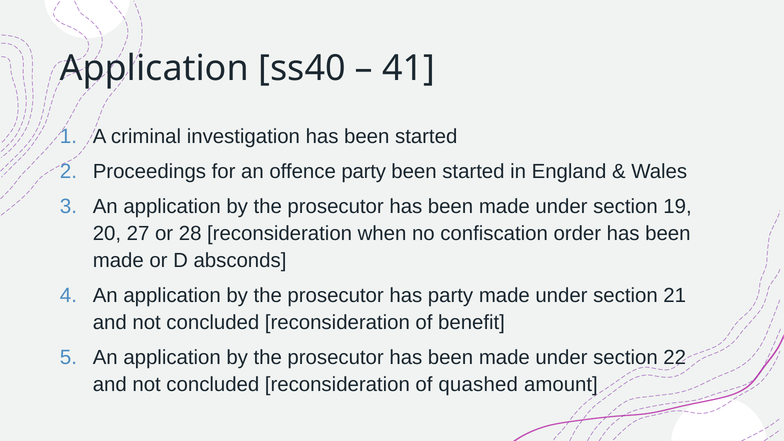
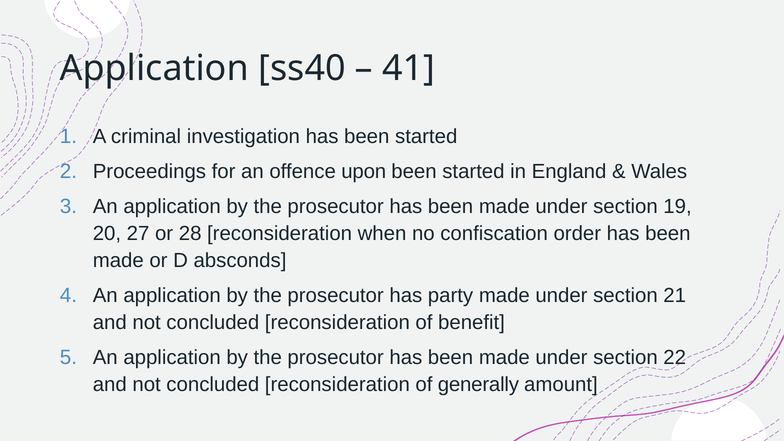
offence party: party -> upon (364, 172)
quashed: quashed -> generally (478, 385)
